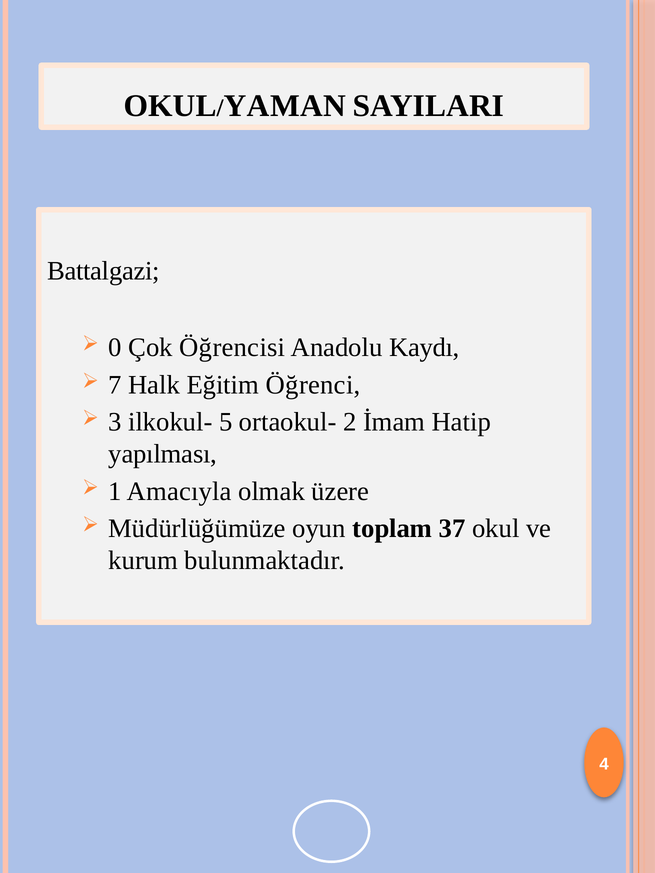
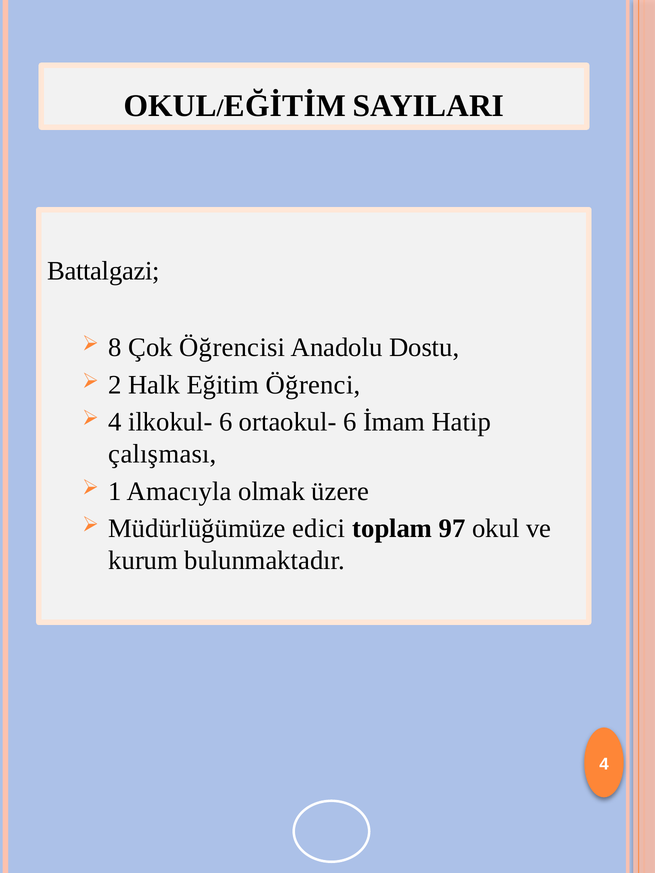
YAMAN: YAMAN -> EĞİTİM (285, 106)
0: 0 -> 8 (115, 348)
Kaydı: Kaydı -> Dostu (424, 348)
7: 7 -> 2 (115, 385)
3: 3 -> 4 (115, 422)
ilkokul- 5: 5 -> 6 (226, 422)
ortaokul- 2: 2 -> 6 (350, 422)
yapılması: yapılması -> çalışması (163, 454)
oyun: oyun -> edici (319, 529)
37: 37 -> 97 (452, 529)
